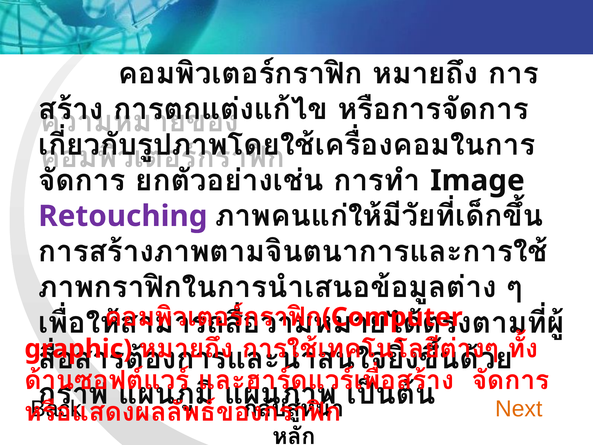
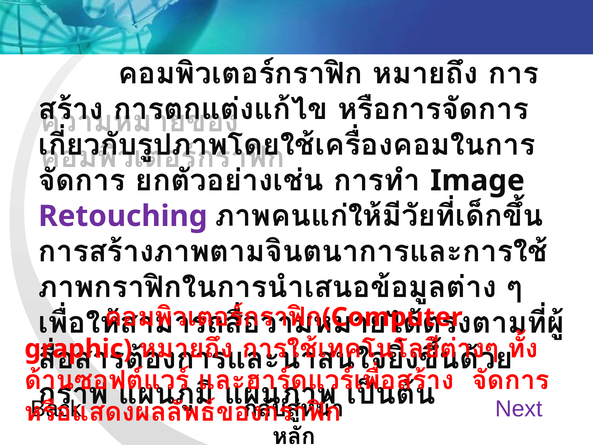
Next colour: orange -> purple (519, 409)
